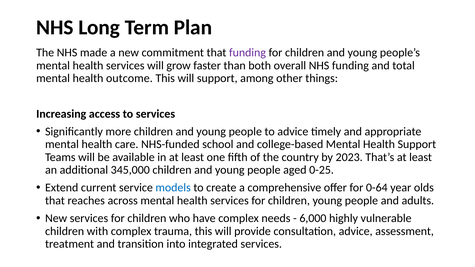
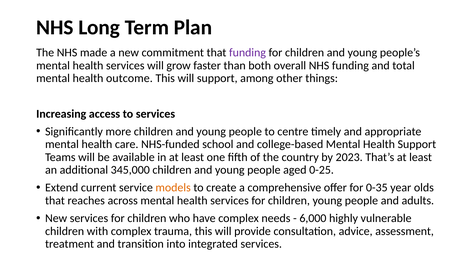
to advice: advice -> centre (293, 132)
models colour: blue -> orange (173, 188)
0-64: 0-64 -> 0-35 (377, 188)
